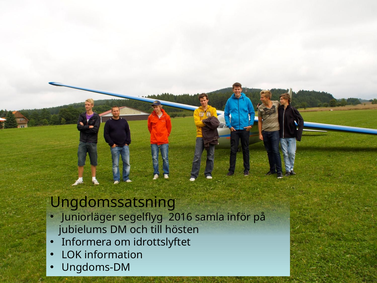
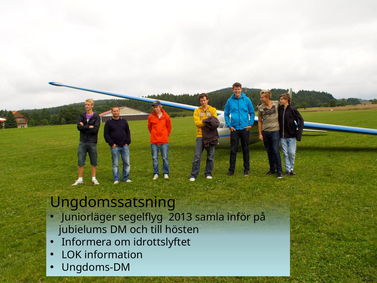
2016: 2016 -> 2013 (180, 217)
